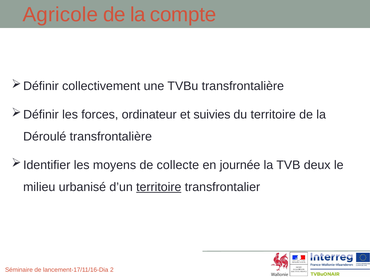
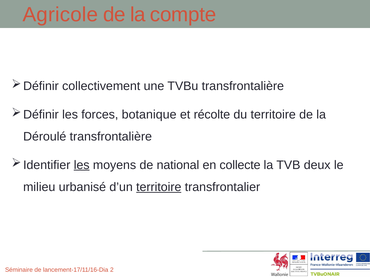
ordinateur: ordinateur -> botanique (149, 115)
suivies: suivies -> récolte (212, 115)
les underline: none -> present (82, 165)
collecte: collecte -> national (178, 165)
journée: journée -> collecte (240, 165)
